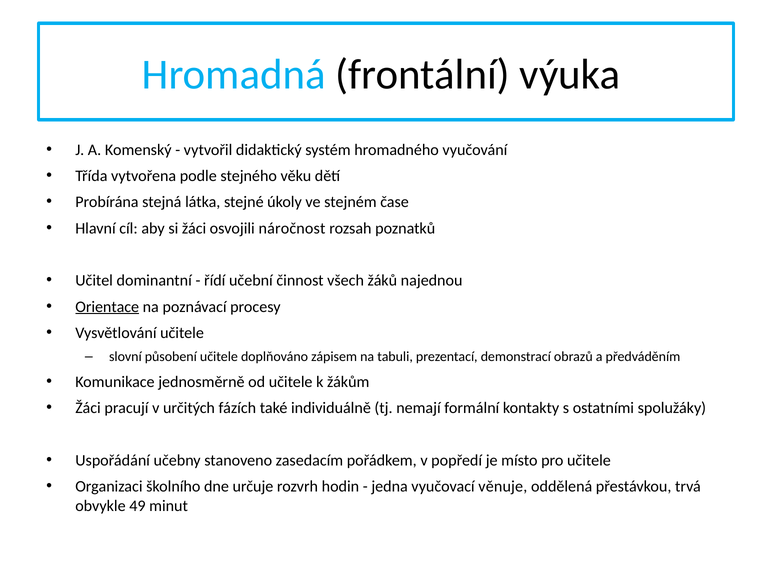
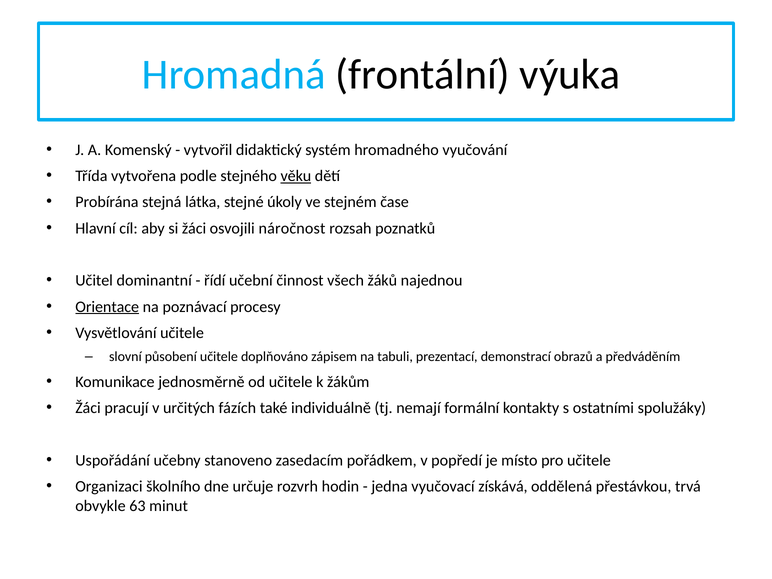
věku underline: none -> present (296, 176)
věnuje: věnuje -> získává (503, 487)
49: 49 -> 63 (137, 506)
